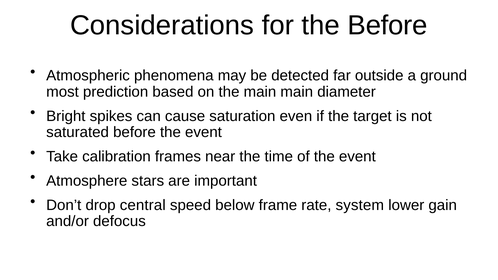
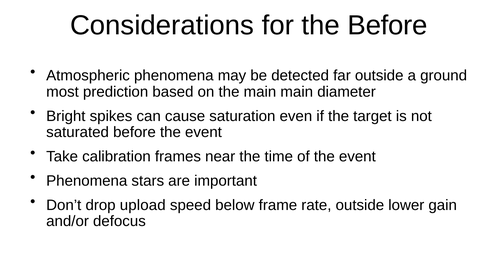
Atmosphere: Atmosphere -> Phenomena (87, 181)
central: central -> upload (143, 205)
rate system: system -> outside (360, 205)
